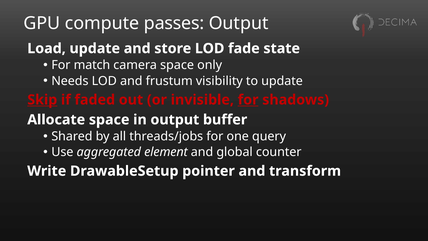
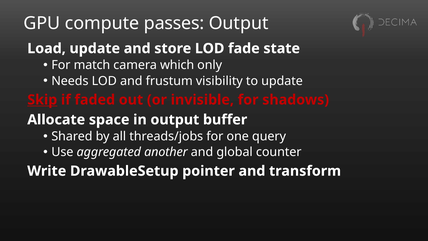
camera space: space -> which (177, 65)
for underline: present -> none (248, 100)
element: element -> another (166, 152)
